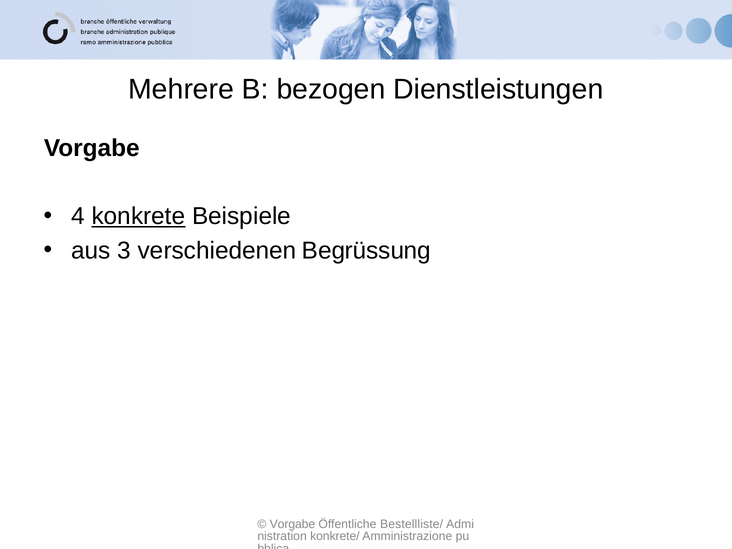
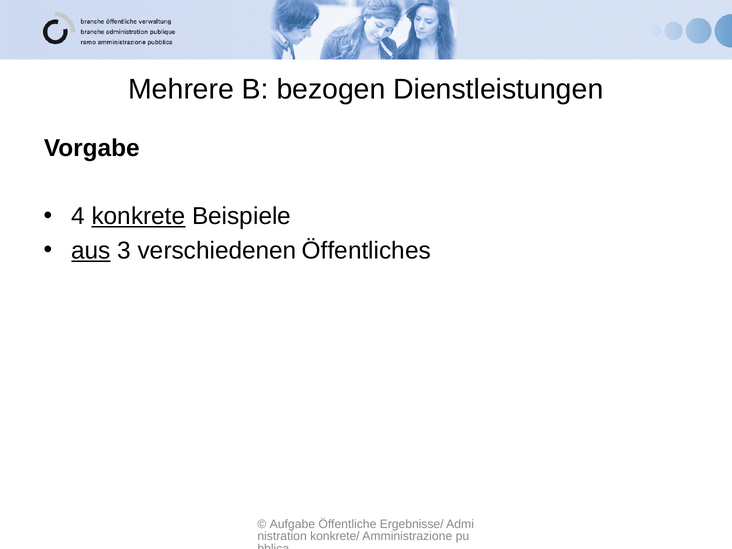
aus underline: none -> present (91, 251)
Begrüssung: Begrüssung -> Öffentliches (366, 251)
Vorgabe: Vorgabe -> Aufgabe (292, 524)
Bestellliste/: Bestellliste/ -> Ergebnisse/ (412, 524)
